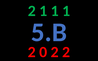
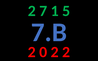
2 1: 1 -> 7 (43, 11)
1: 1 -> 5 (66, 11)
5.B: 5.B -> 7.B (49, 32)
